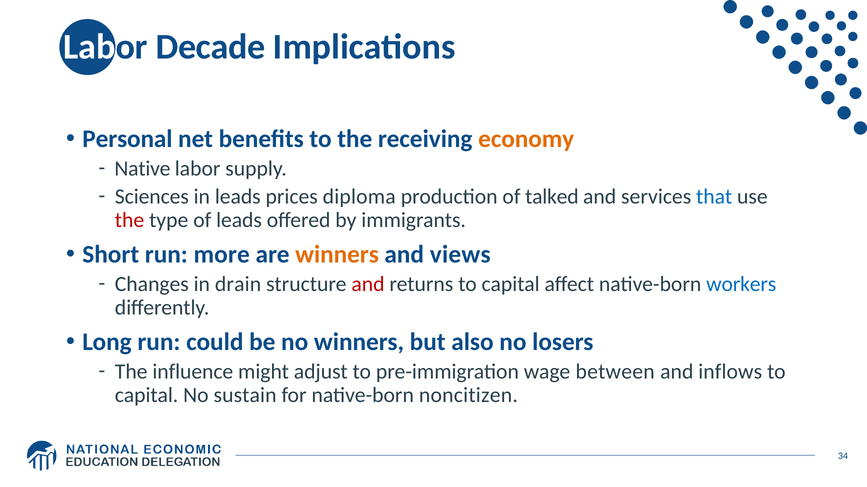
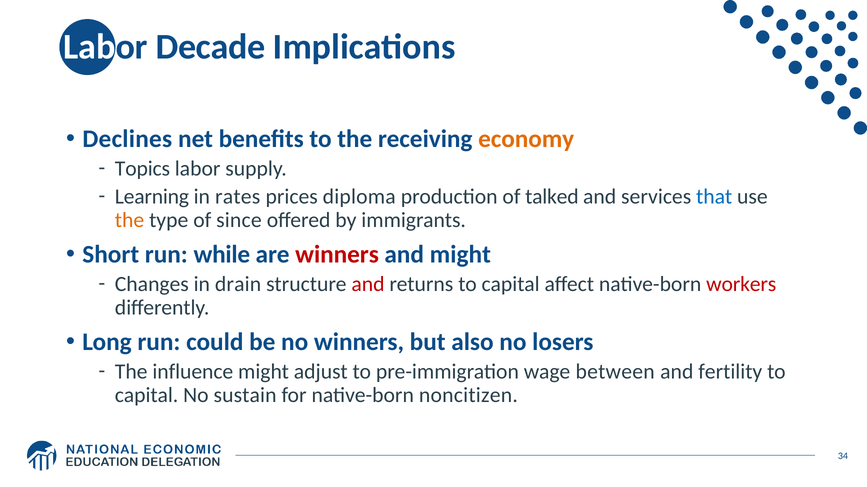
Personal: Personal -> Declines (127, 139)
Native: Native -> Topics (142, 169)
Sciences: Sciences -> Learning (152, 197)
in leads: leads -> rates (238, 197)
the colour: red -> orange (130, 220)
of leads: leads -> since (239, 220)
more: more -> while (222, 255)
winners colour: orange -> red (337, 255)
and views: views -> might (460, 255)
workers colour: blue -> red (741, 284)
inflows: inflows -> fertility (730, 372)
